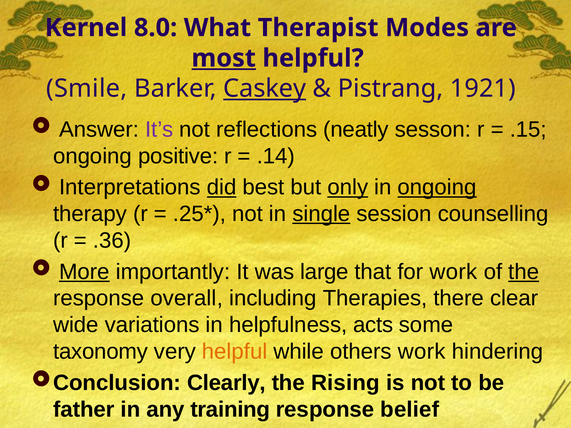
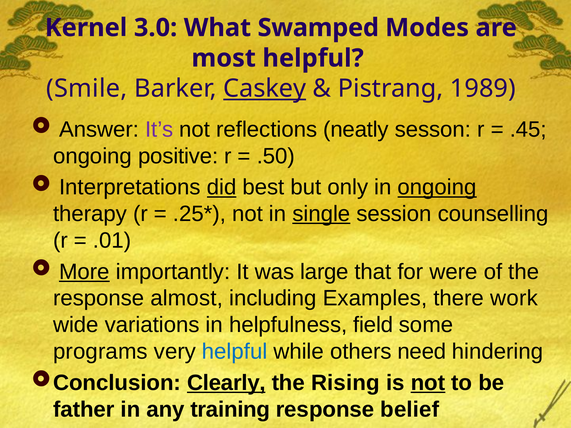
8.0: 8.0 -> 3.0 (156, 28)
Therapist: Therapist -> Swamped (318, 28)
most underline: present -> none (224, 58)
1921: 1921 -> 1989 (483, 89)
.15: .15 -> .45 (528, 130)
.14: .14 -> .50 (276, 156)
only underline: present -> none (348, 187)
.36: .36 -> .01 (112, 241)
for work: work -> were (454, 272)
the underline: present -> none (524, 272)
overall: overall -> almost (187, 299)
Therapies: Therapies -> Examples (375, 299)
clear: clear -> work (514, 299)
acts: acts -> field (373, 325)
taxonomy: taxonomy -> programs (100, 352)
helpful colour: orange -> blue (235, 352)
others work: work -> need (422, 352)
Clearly underline: none -> present (226, 383)
not underline: none -> present (428, 383)
